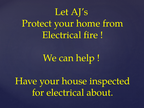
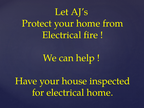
electrical about: about -> home (100, 93)
